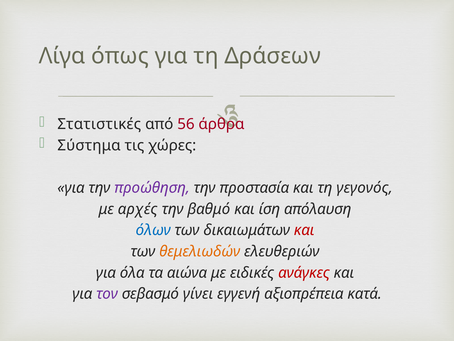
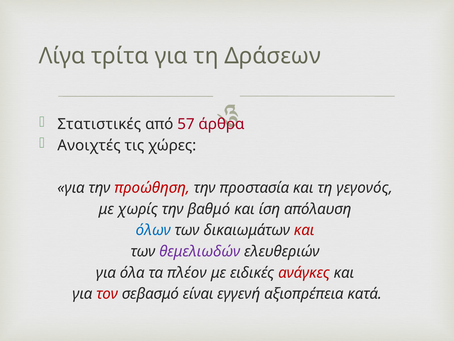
όπως: όπως -> τρίτα (120, 56)
56: 56 -> 57 (186, 124)
Σύστημα: Σύστημα -> Ανοιχτές (89, 145)
προώθηση colour: purple -> red (152, 188)
αρχές: αρχές -> χωρίς (138, 209)
θεμελιωδών colour: orange -> purple (200, 251)
αιώνα: αιώνα -> πλέον (187, 272)
τον colour: purple -> red (107, 293)
γίνει: γίνει -> είναι (198, 293)
